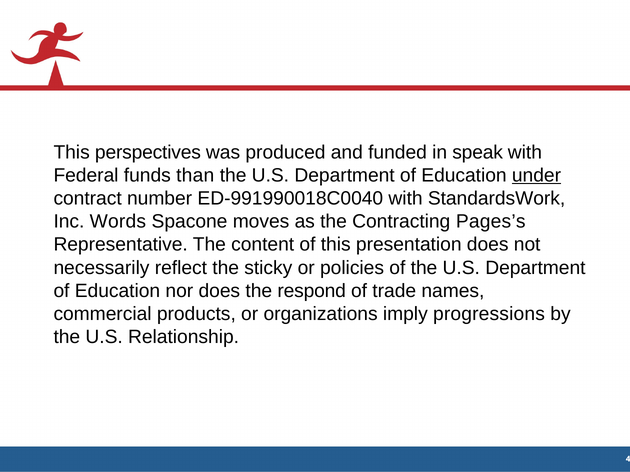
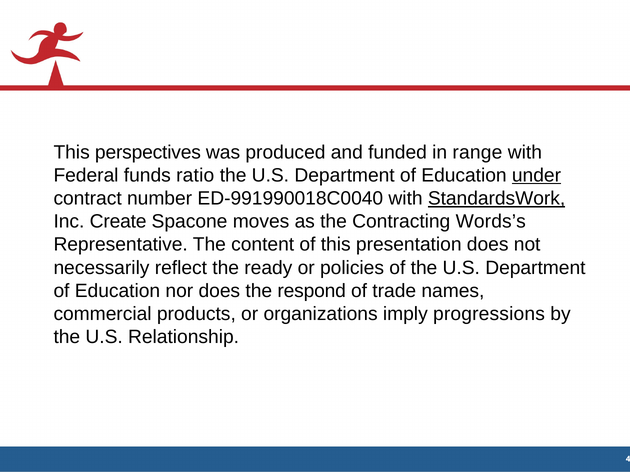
speak: speak -> range (477, 152)
than: than -> ratio (195, 176)
StandardsWork underline: none -> present (497, 199)
Words: Words -> Create (118, 222)
Pages’s: Pages’s -> Words’s (491, 222)
sticky: sticky -> ready (268, 268)
